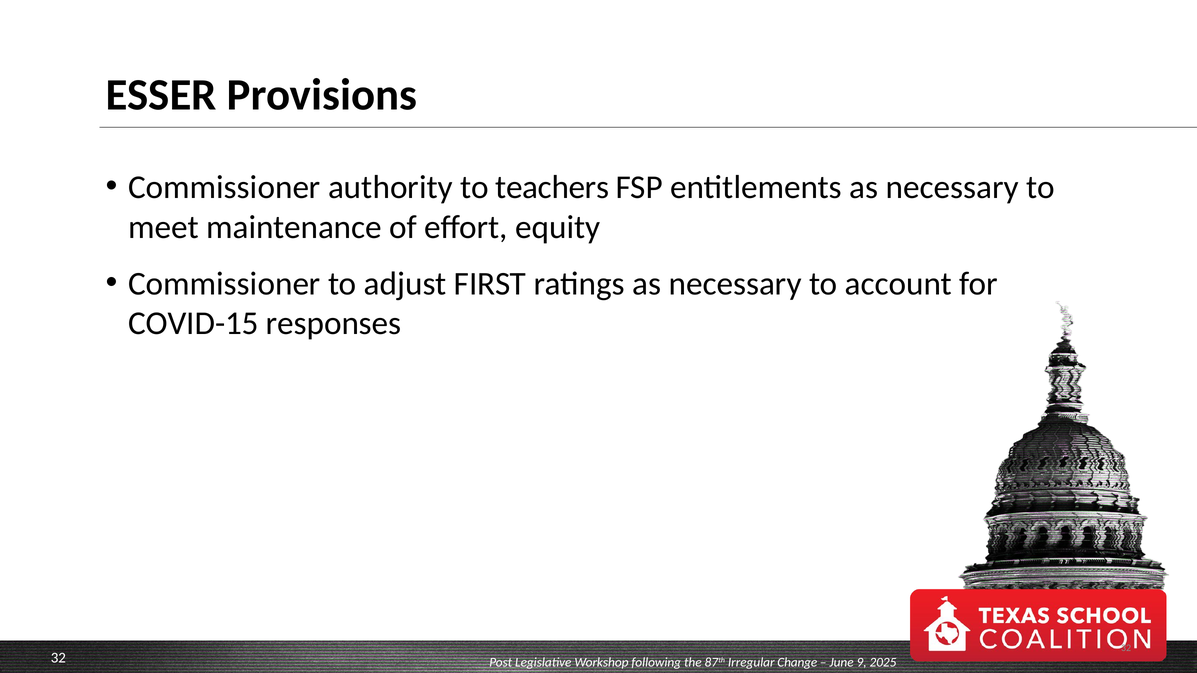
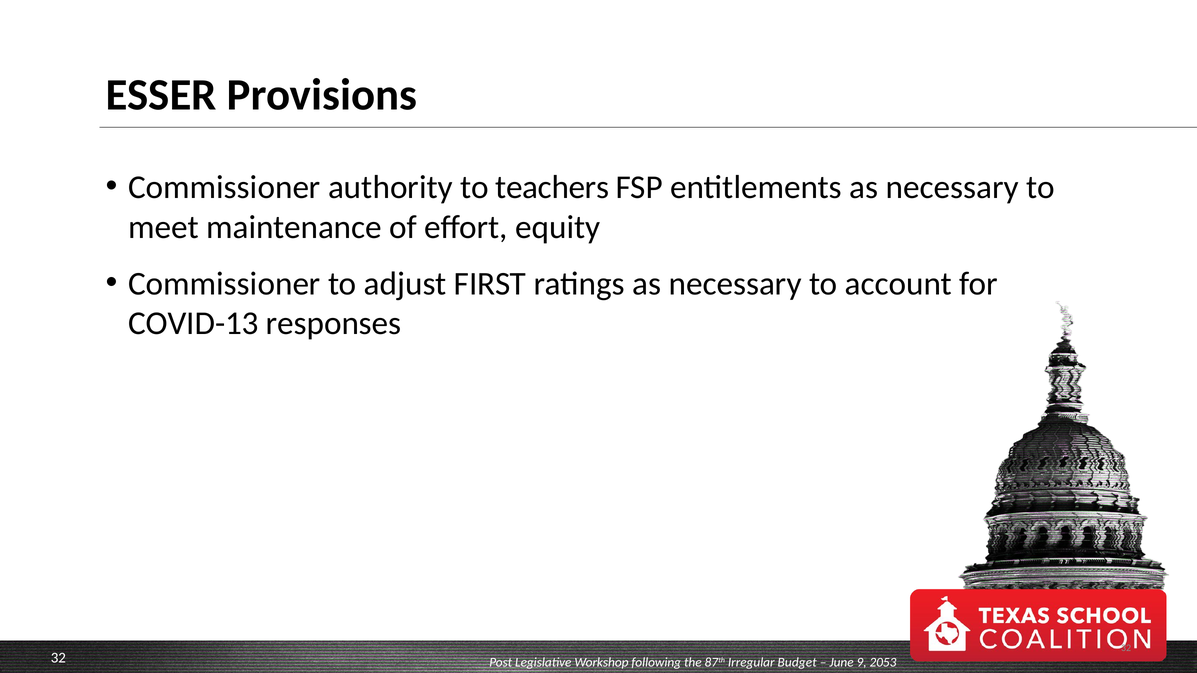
COVID-15: COVID-15 -> COVID-13 (193, 324)
Change: Change -> Budget (797, 663)
2025: 2025 -> 2053 (883, 663)
